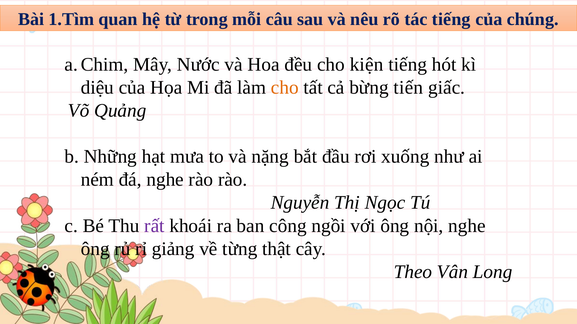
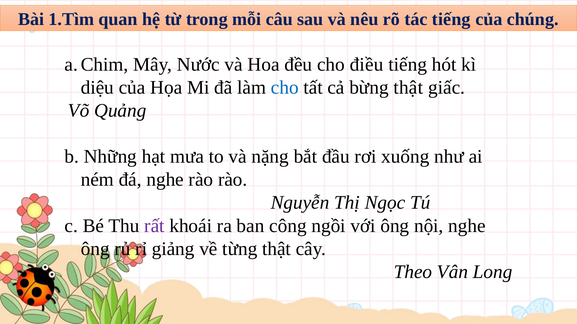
kiện: kiện -> điều (367, 64)
cho colour: orange -> blue (285, 88)
bừng tiến: tiến -> thật (408, 88)
